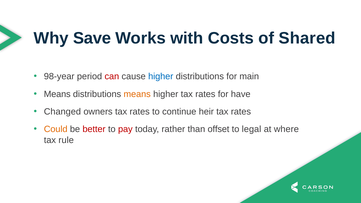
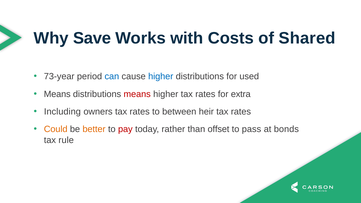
98-year: 98-year -> 73-year (59, 76)
can colour: red -> blue (112, 76)
main: main -> used (249, 76)
means colour: orange -> red (137, 94)
have: have -> extra (241, 94)
Changed: Changed -> Including (62, 112)
continue: continue -> between (179, 112)
better colour: red -> orange (94, 129)
legal: legal -> pass (252, 129)
where: where -> bonds (286, 129)
